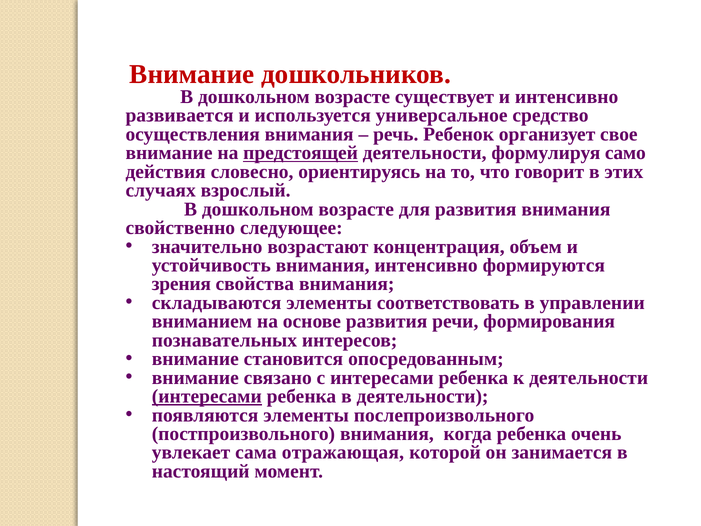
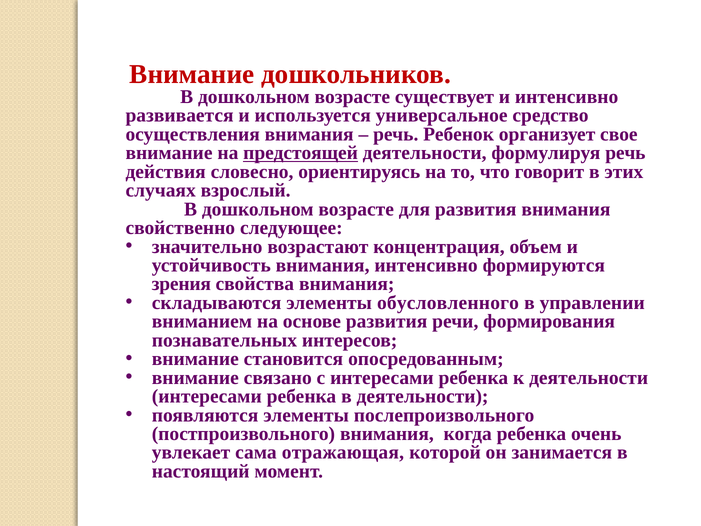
формулируя само: само -> речь (625, 153)
соответствовать: соответствовать -> обусловленного (448, 303)
интересами underline: present -> none (207, 396)
